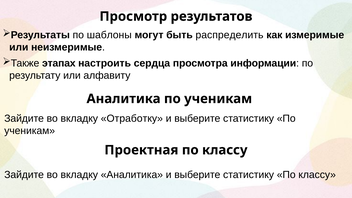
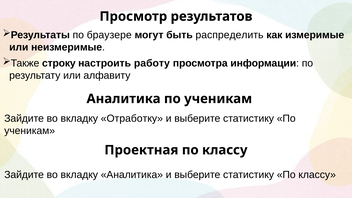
шаблоны: шаблоны -> браузере (109, 35)
этапах: этапах -> строку (59, 63)
сердца: сердца -> работу (152, 63)
